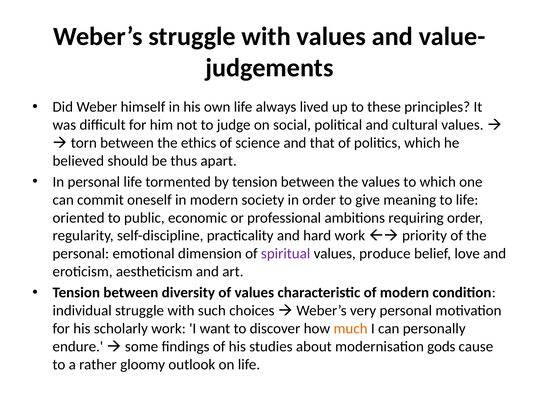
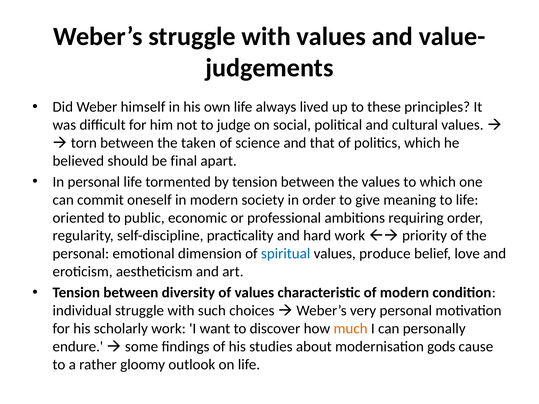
ethics: ethics -> taken (198, 143)
thus: thus -> final (184, 161)
spiritual colour: purple -> blue (286, 254)
